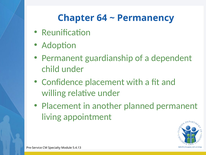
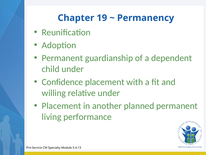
64: 64 -> 19 (102, 18)
appointment: appointment -> performance (88, 117)
